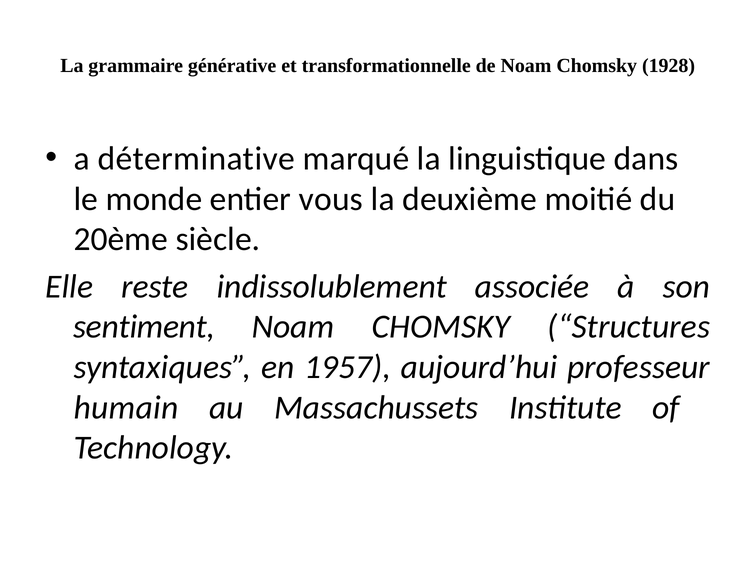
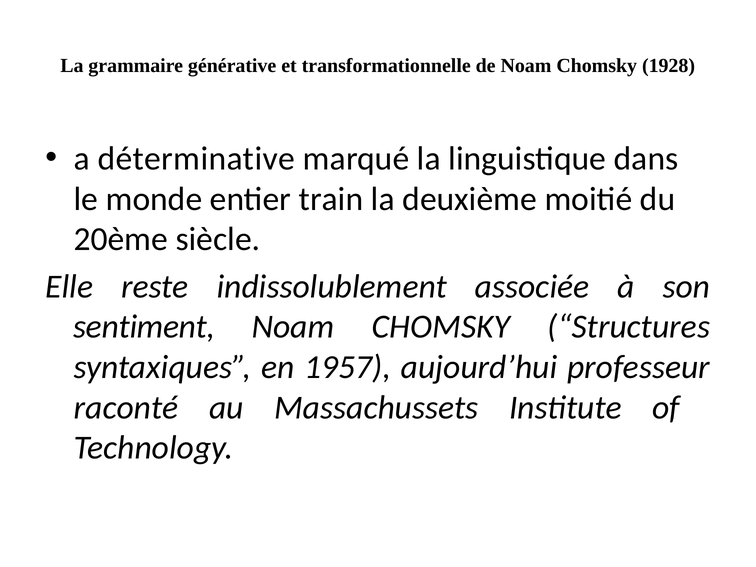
vous: vous -> train (331, 199)
humain: humain -> raconté (126, 408)
